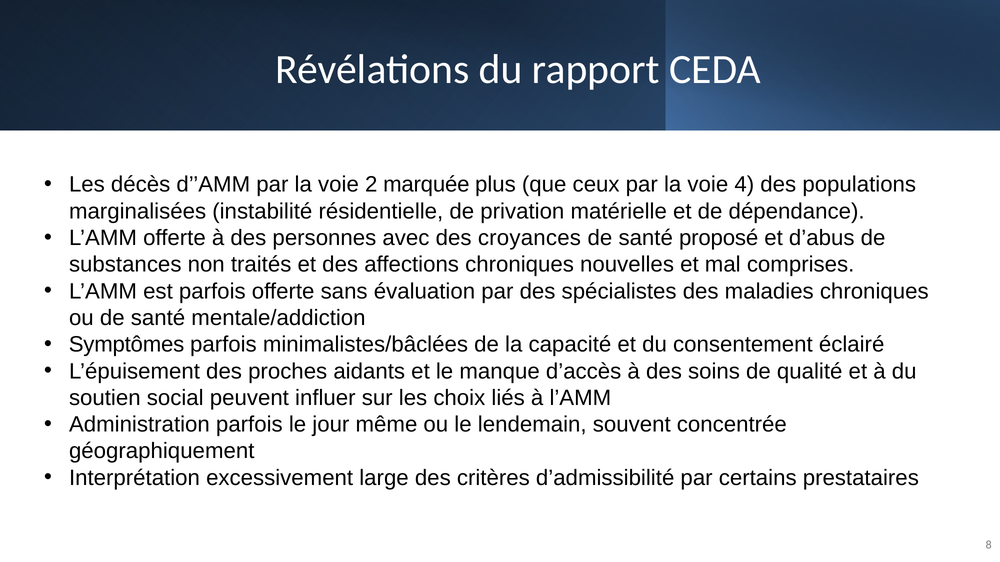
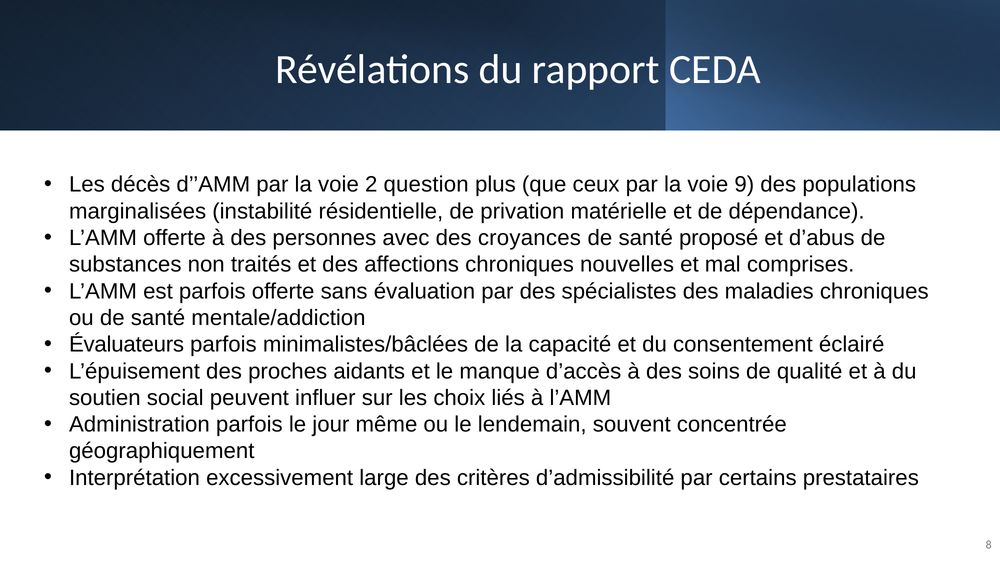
marquée: marquée -> question (426, 185)
4: 4 -> 9 (744, 185)
Symptômes: Symptômes -> Évaluateurs (127, 345)
